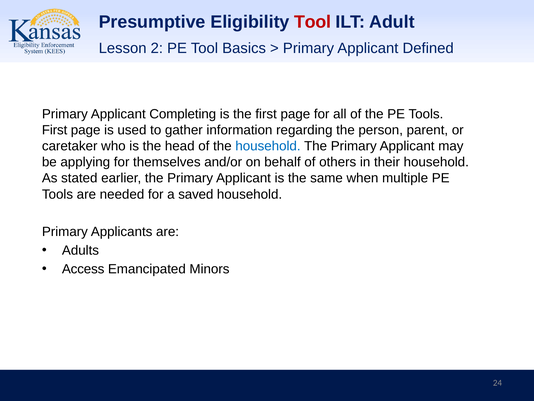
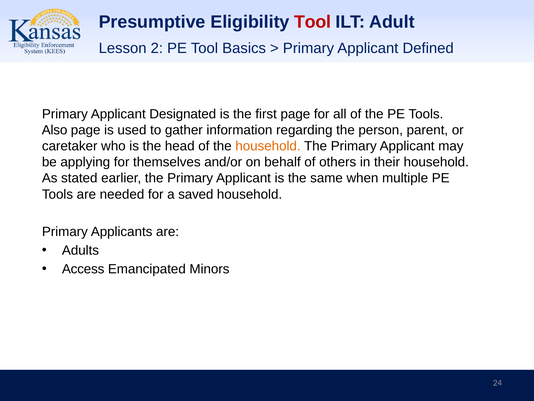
Completing: Completing -> Designated (183, 114)
First: First -> Also (55, 130)
household colour: blue -> orange (268, 146)
